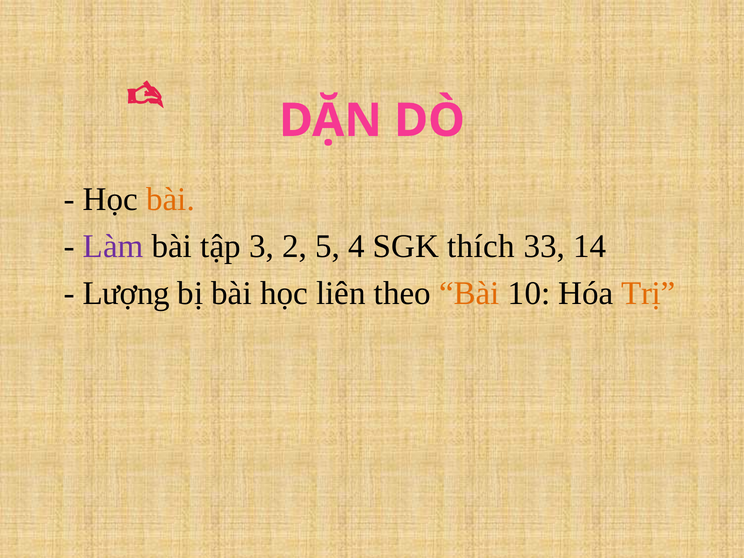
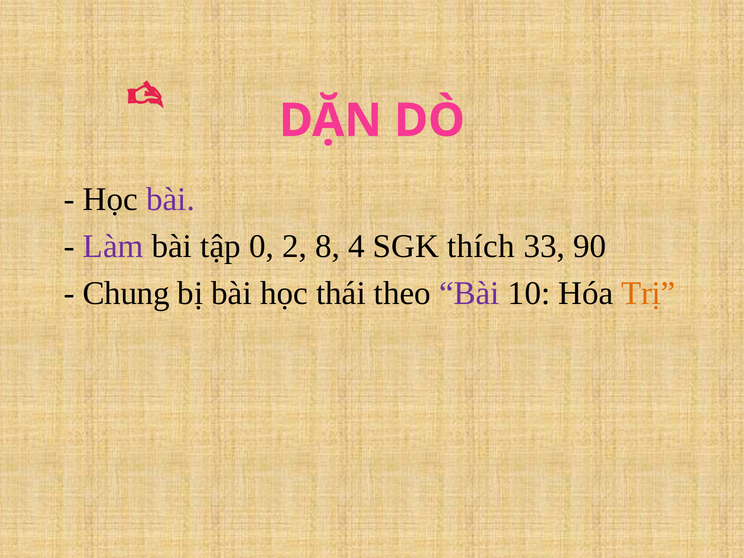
bài colour: orange -> purple (171, 199)
3: 3 -> 0 (261, 246)
5: 5 -> 8 (328, 246)
14: 14 -> 90 (590, 246)
Lượng: Lượng -> Chung (126, 293)
liên: liên -> thái (341, 293)
Bài colour: orange -> purple (469, 293)
